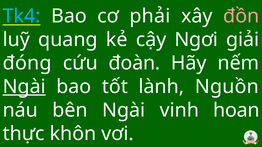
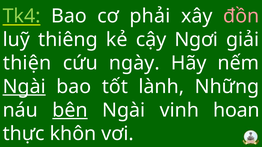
Tk4 colour: light blue -> light green (22, 16)
quang: quang -> thiêng (68, 40)
đóng: đóng -> thiện (27, 63)
đoàn: đoàn -> ngày (134, 63)
Nguồn: Nguồn -> Những (227, 87)
bên underline: none -> present (70, 110)
